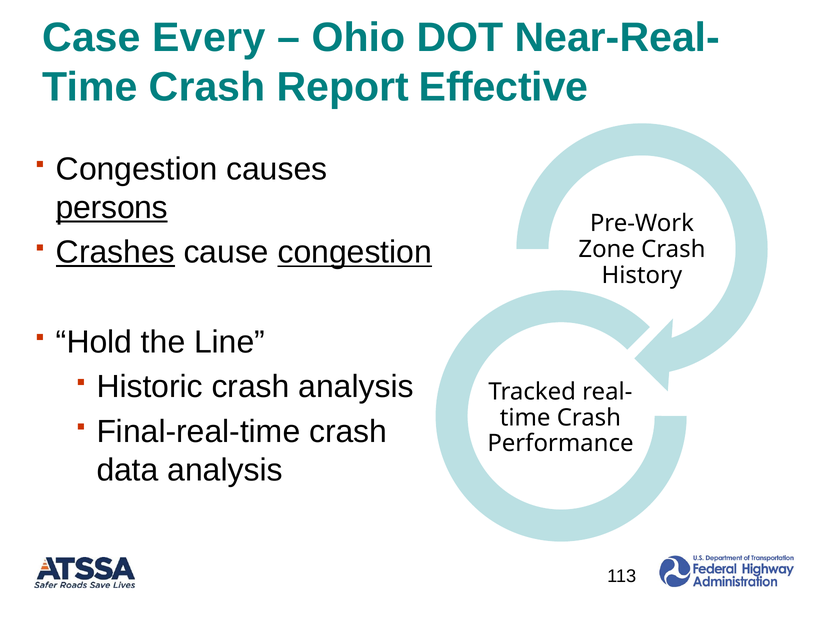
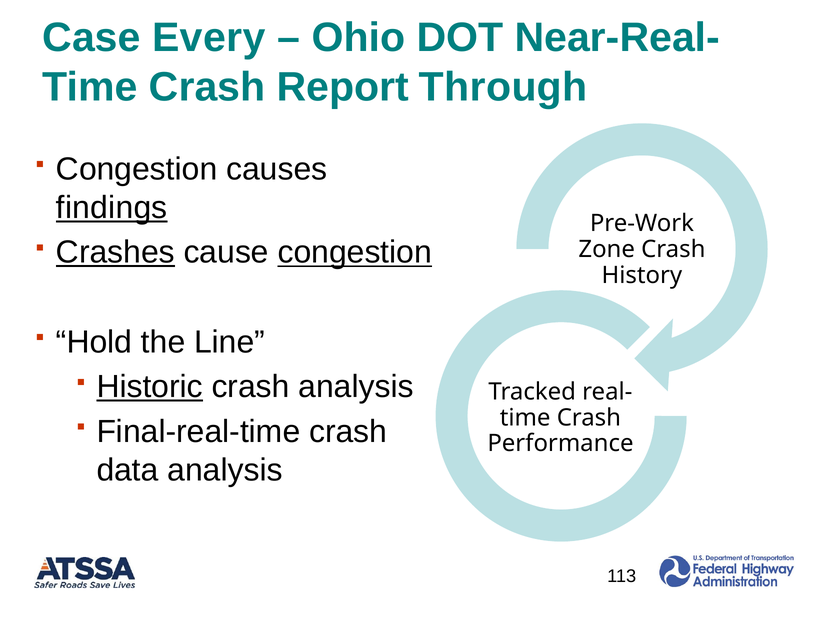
Effective: Effective -> Through (503, 87)
persons: persons -> findings (112, 207)
Historic underline: none -> present (150, 387)
